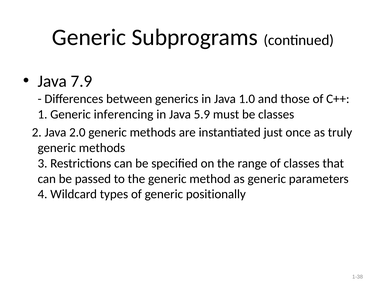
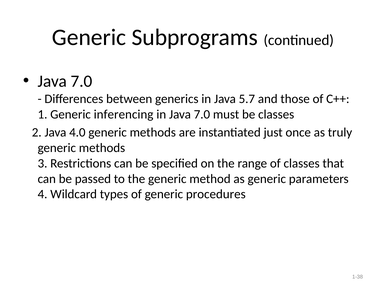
7.9: 7.9 -> 7.0 (81, 81)
1.0: 1.0 -> 5.7 (247, 99)
in Java 5.9: 5.9 -> 7.0 (202, 114)
2.0: 2.0 -> 4.0 (77, 132)
positionally: positionally -> procedures (216, 194)
